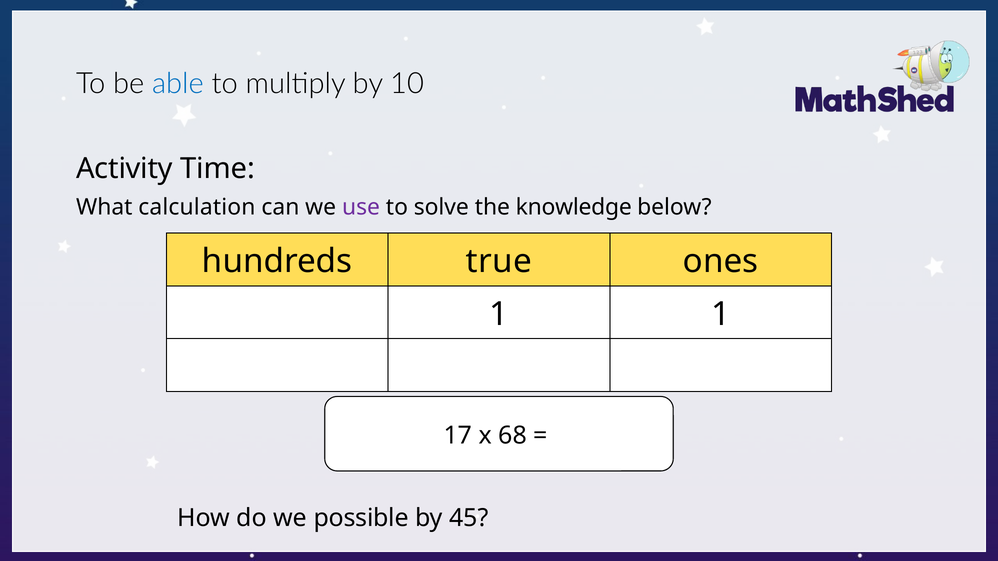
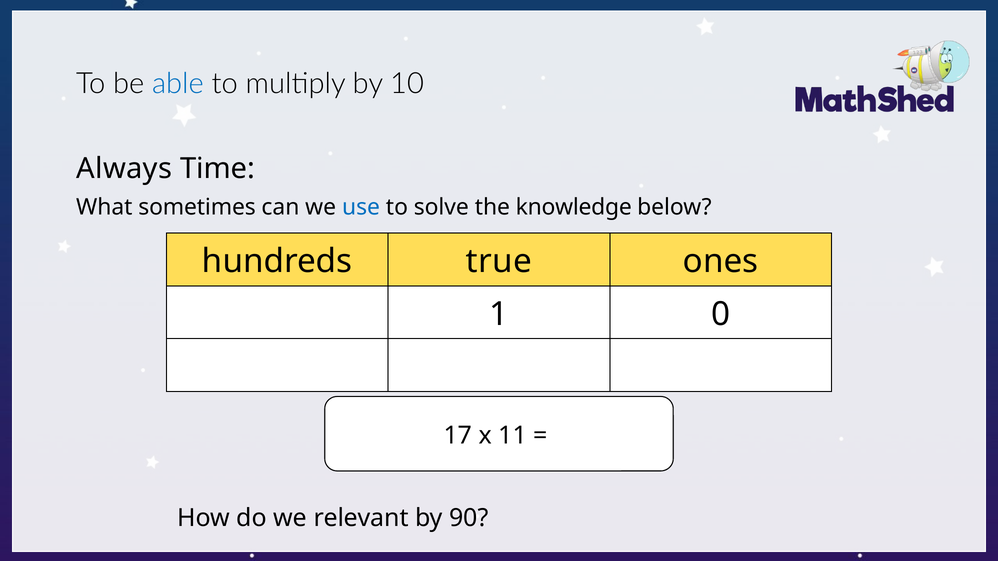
Activity: Activity -> Always (124, 169)
calculation: calculation -> sometimes (197, 207)
use colour: purple -> blue (361, 207)
1 1: 1 -> 0 (721, 314)
68: 68 -> 11 (513, 436)
possible: possible -> relevant (361, 518)
45: 45 -> 90 (469, 518)
